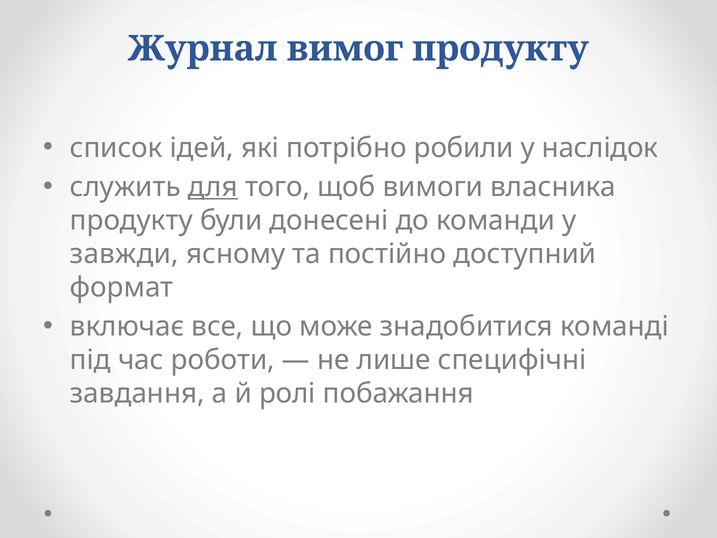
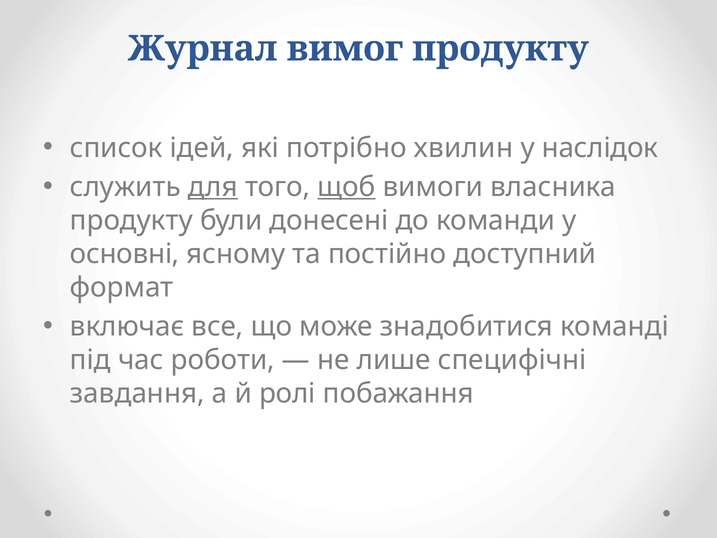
робили: робили -> хвилин (464, 148)
щоб underline: none -> present (346, 187)
завжди: завжди -> основні (125, 254)
